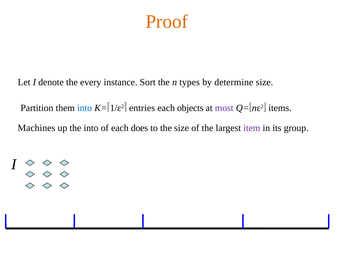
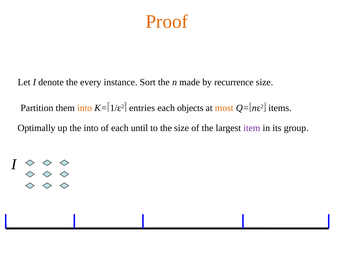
types: types -> made (190, 82)
determine: determine -> recurrence (234, 82)
into colour: blue -> orange (85, 108)
most colour: purple -> orange (224, 108)
Machines: Machines -> Optimally (37, 128)
does: does -> until (139, 128)
